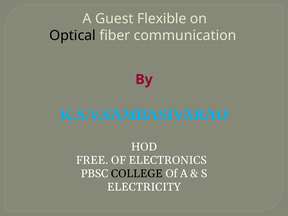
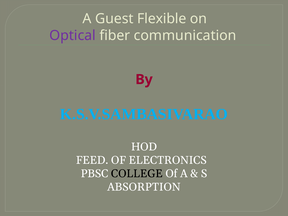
Optical colour: black -> purple (73, 36)
FREE: FREE -> FEED (92, 160)
ELECTRICITY: ELECTRICITY -> ABSORPTION (144, 187)
